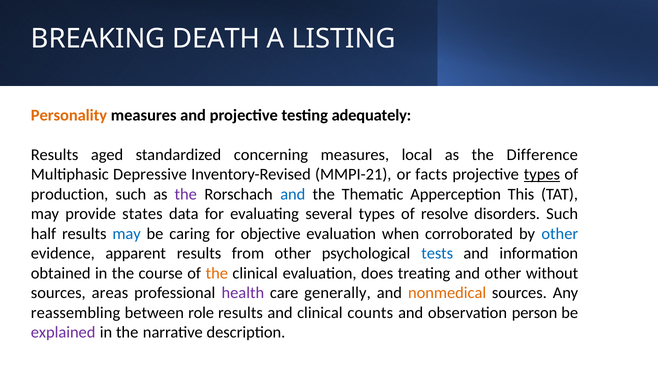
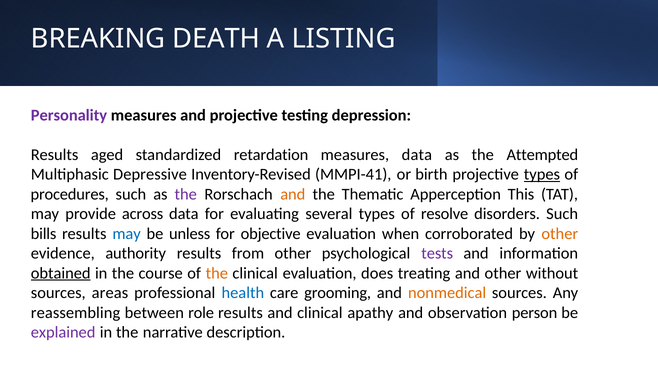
Personality colour: orange -> purple (69, 115)
adequately: adequately -> depression (371, 115)
concerning: concerning -> retardation (271, 155)
measures local: local -> data (417, 155)
Difference: Difference -> Attempted (542, 155)
MMPI-21: MMPI-21 -> MMPI-41 (353, 175)
facts: facts -> birth (431, 175)
production: production -> procedures (70, 194)
and colour: blue -> orange (293, 194)
states: states -> across (143, 214)
half: half -> bills (44, 234)
caring: caring -> unless (190, 234)
other colour: blue -> orange (560, 234)
apparent: apparent -> authority (136, 253)
tests colour: blue -> purple (437, 253)
obtained underline: none -> present (61, 273)
health colour: purple -> blue (243, 293)
generally: generally -> grooming (338, 293)
counts: counts -> apathy (370, 313)
